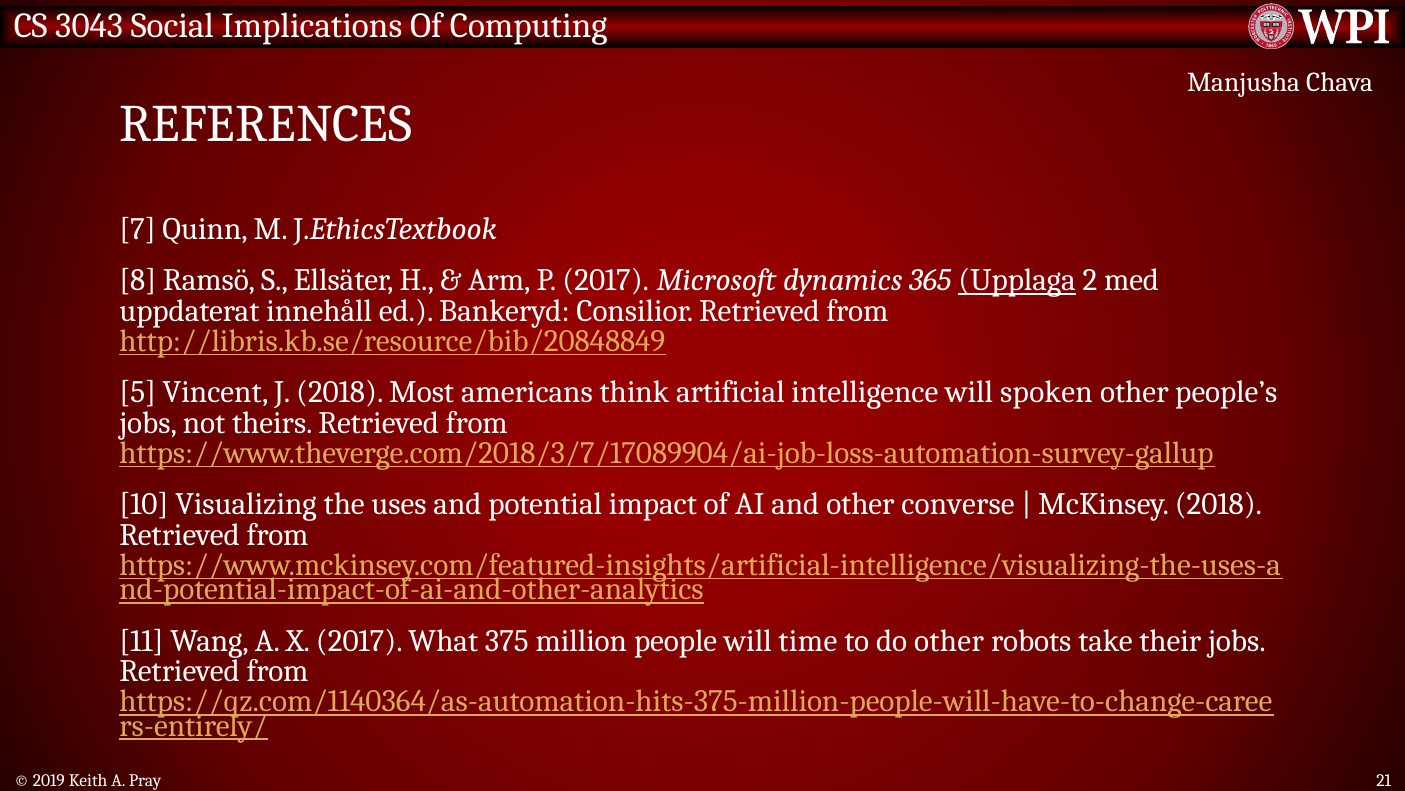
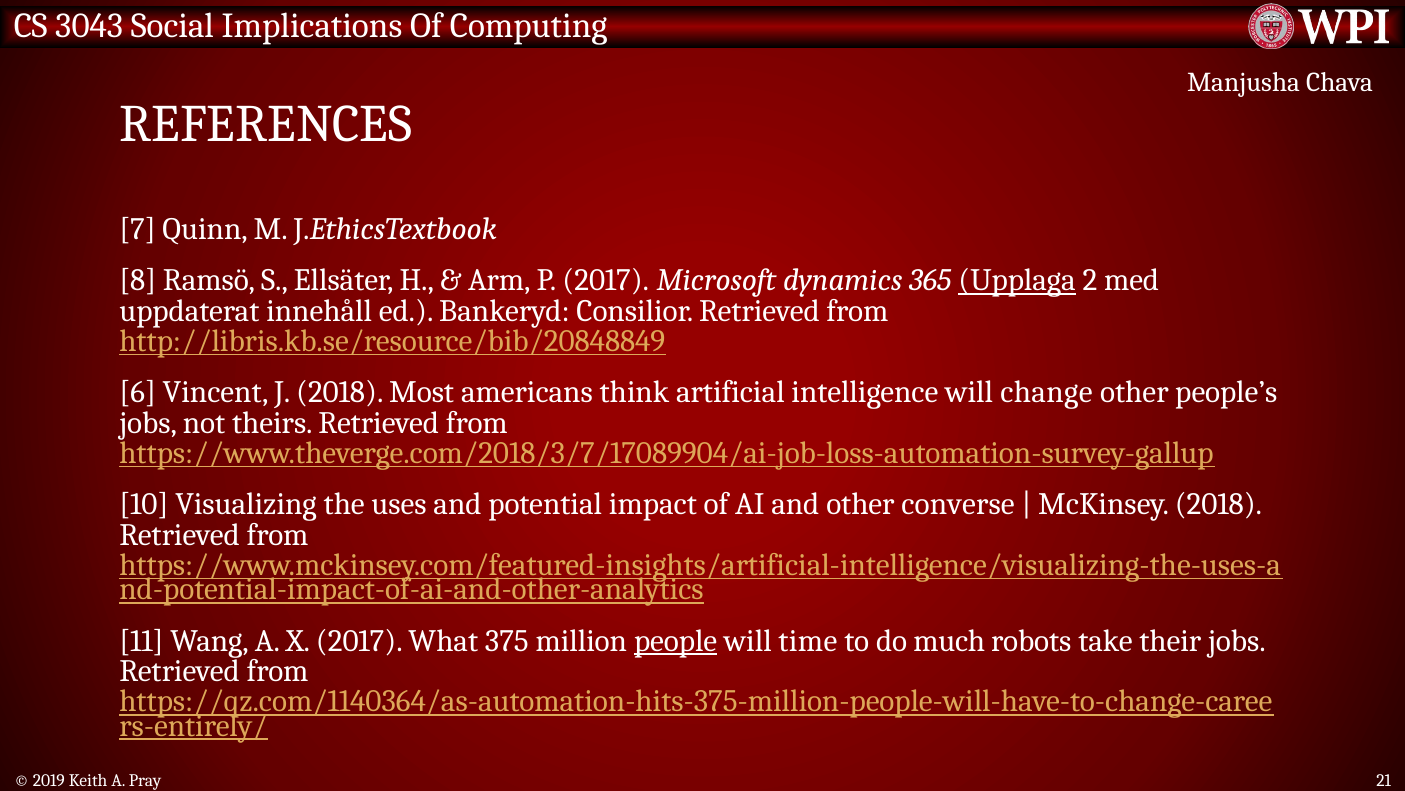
5: 5 -> 6 (138, 392)
spoken: spoken -> change (1046, 392)
people underline: none -> present (676, 640)
do other: other -> much (949, 640)
